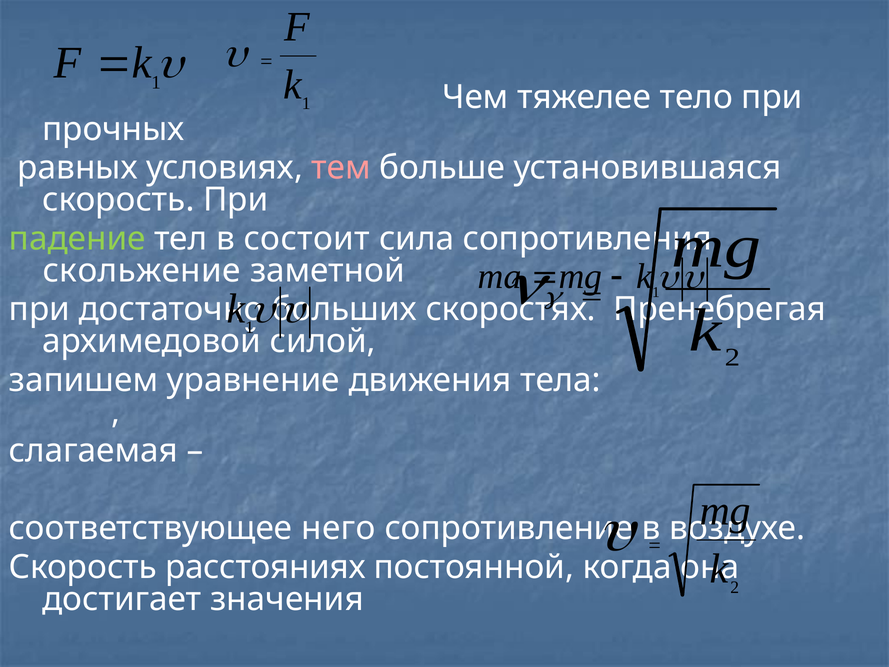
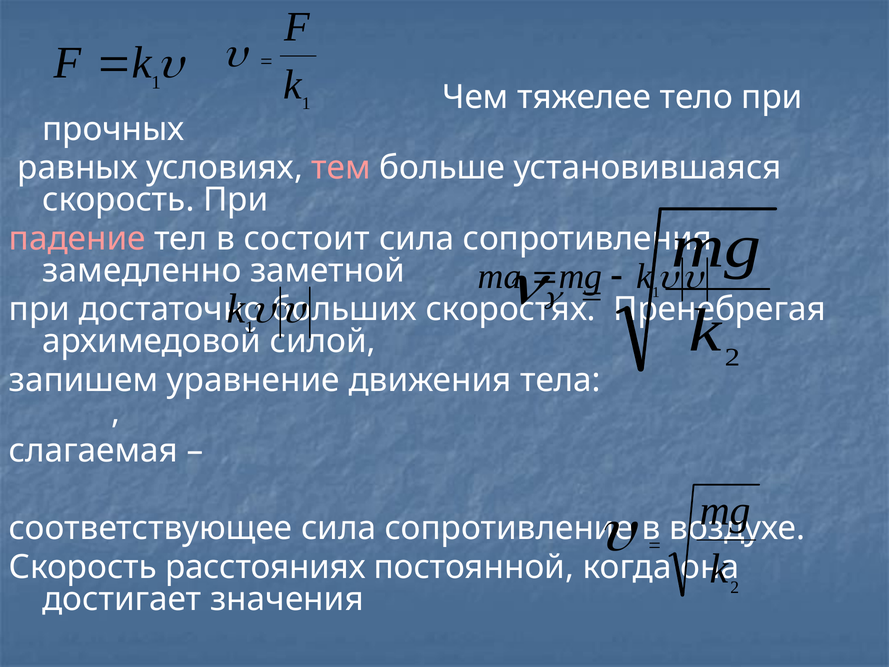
падение colour: light green -> pink (77, 239)
скольжение: скольжение -> замедленно (142, 271)
соответствующее него: него -> сила (339, 528)
